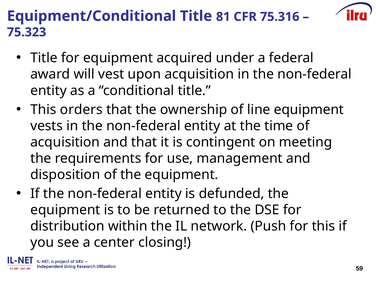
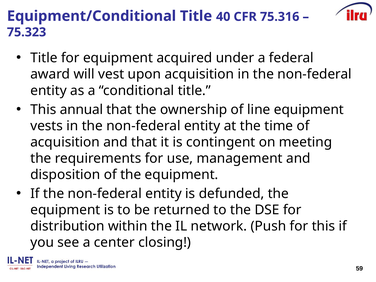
81: 81 -> 40 (223, 17)
orders: orders -> annual (81, 110)
